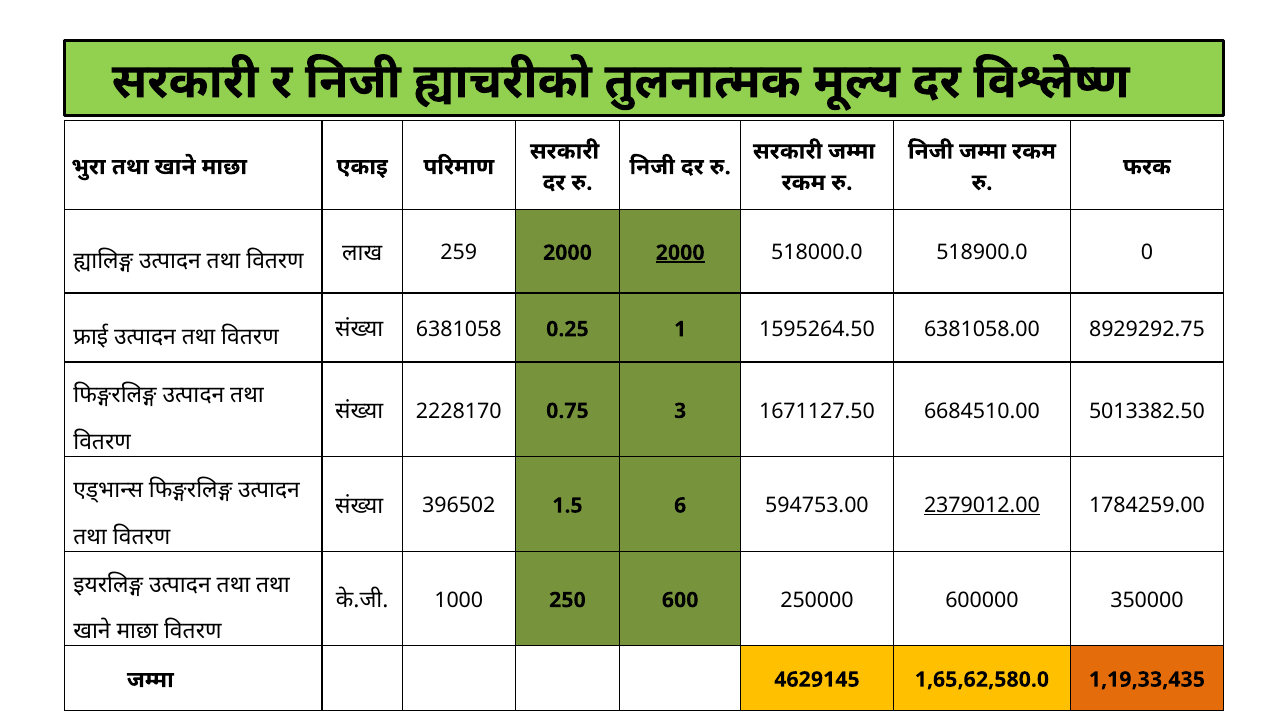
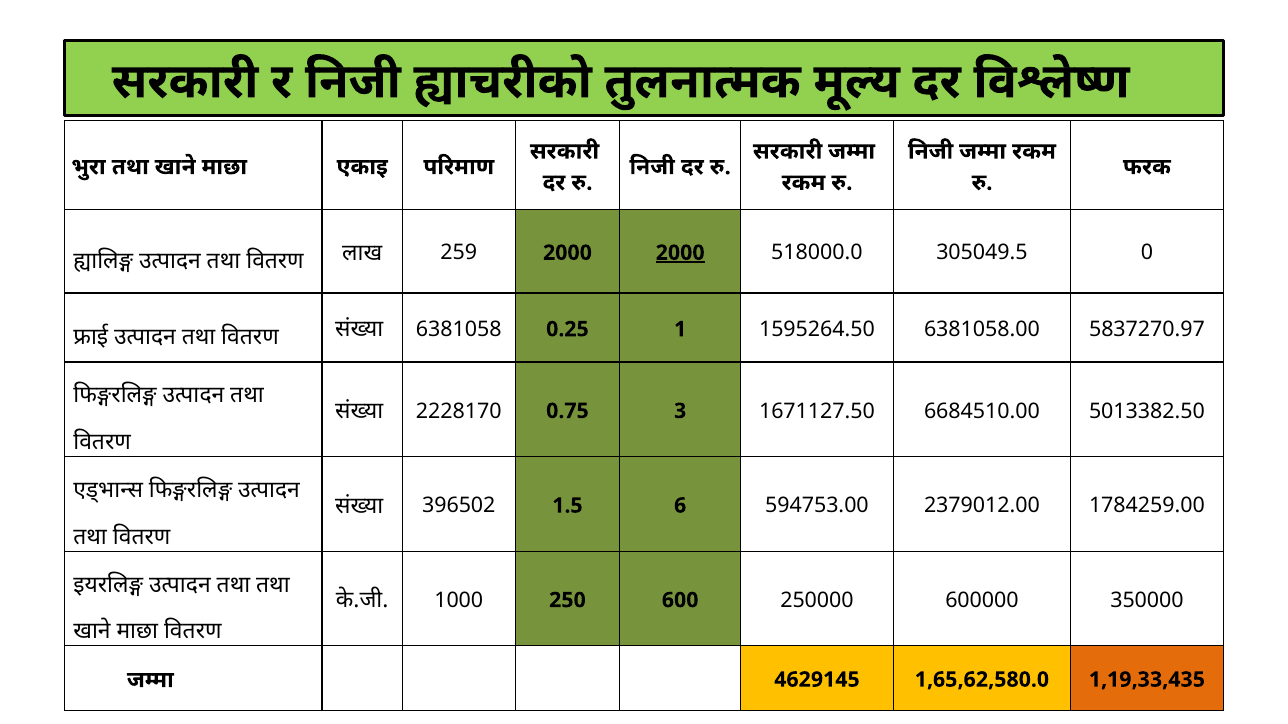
518900.0: 518900.0 -> 305049.5 (982, 253)
8929292.75: 8929292.75 -> 5837270.97 (1147, 329)
2379012.00 underline: present -> none (982, 506)
